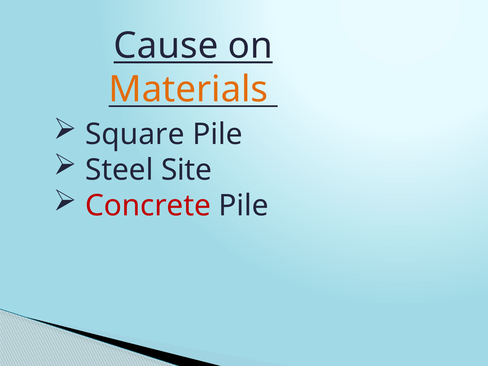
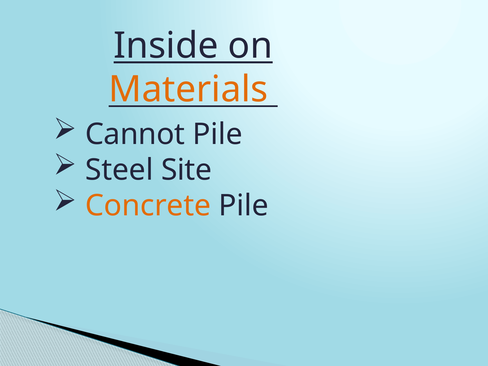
Cause: Cause -> Inside (166, 46)
Square: Square -> Cannot (135, 134)
Concrete colour: red -> orange (148, 206)
